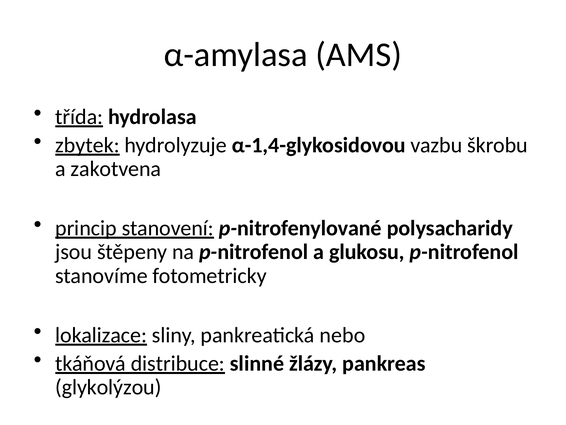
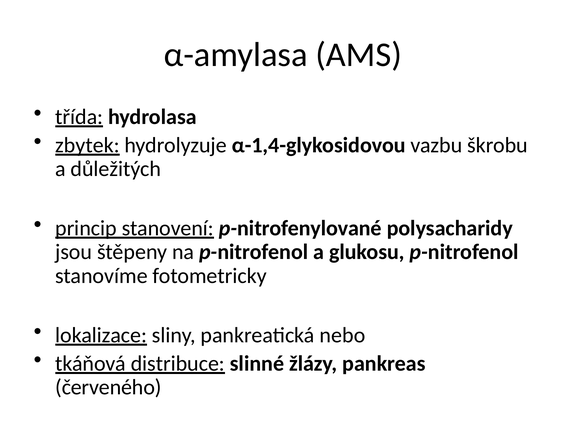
zakotvena: zakotvena -> důležitých (116, 169)
glykolýzou: glykolýzou -> červeného (108, 387)
